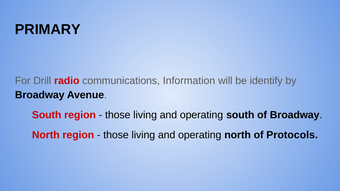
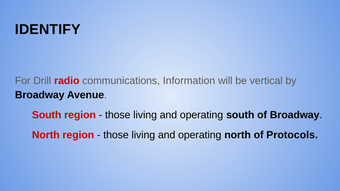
PRIMARY: PRIMARY -> IDENTIFY (48, 29)
identify: identify -> vertical (266, 81)
